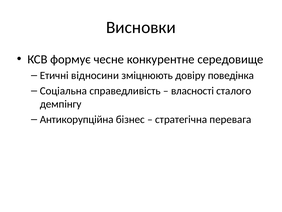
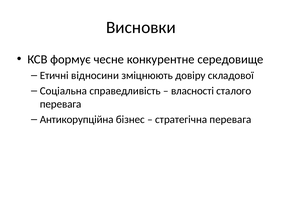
поведінка: поведінка -> складової (231, 75)
демпінгу: демпінгу -> перевага (61, 104)
